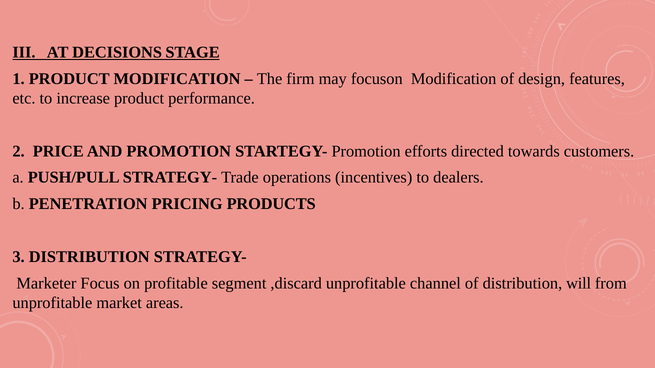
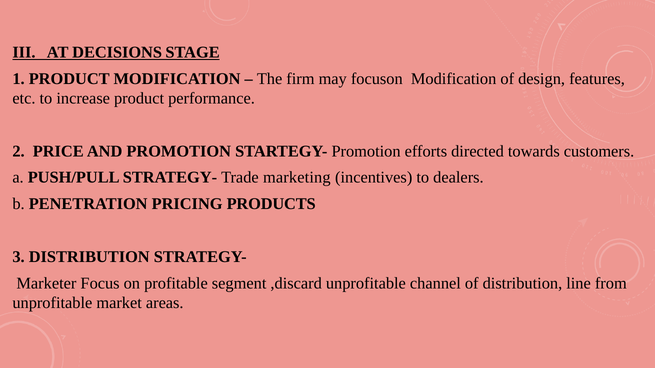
operations: operations -> marketing (297, 178)
will: will -> line (579, 284)
